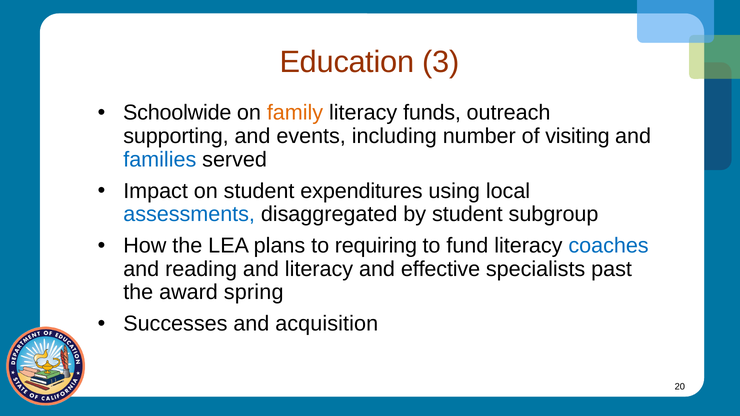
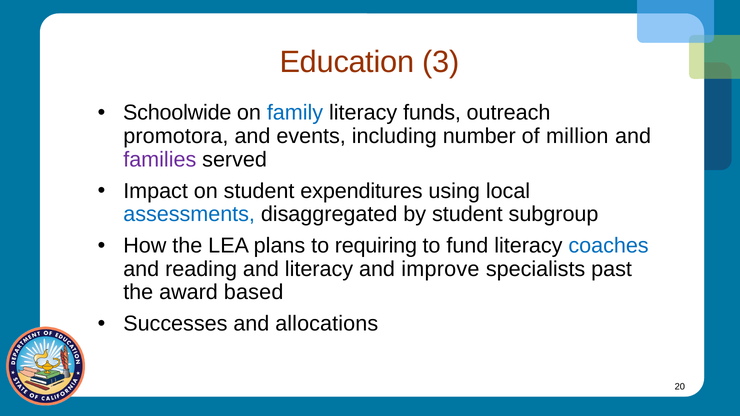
family colour: orange -> blue (295, 113)
supporting: supporting -> promotora (176, 136)
visiting: visiting -> million (577, 136)
families colour: blue -> purple (160, 160)
effective: effective -> improve (440, 269)
spring: spring -> based (254, 293)
acquisition: acquisition -> allocations (327, 324)
